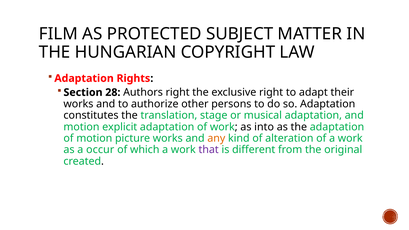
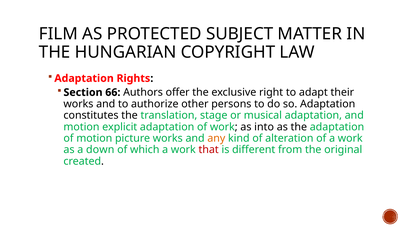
28: 28 -> 66 (113, 92)
Authors right: right -> offer (178, 92)
occur: occur -> down (100, 150)
that colour: purple -> red (209, 150)
